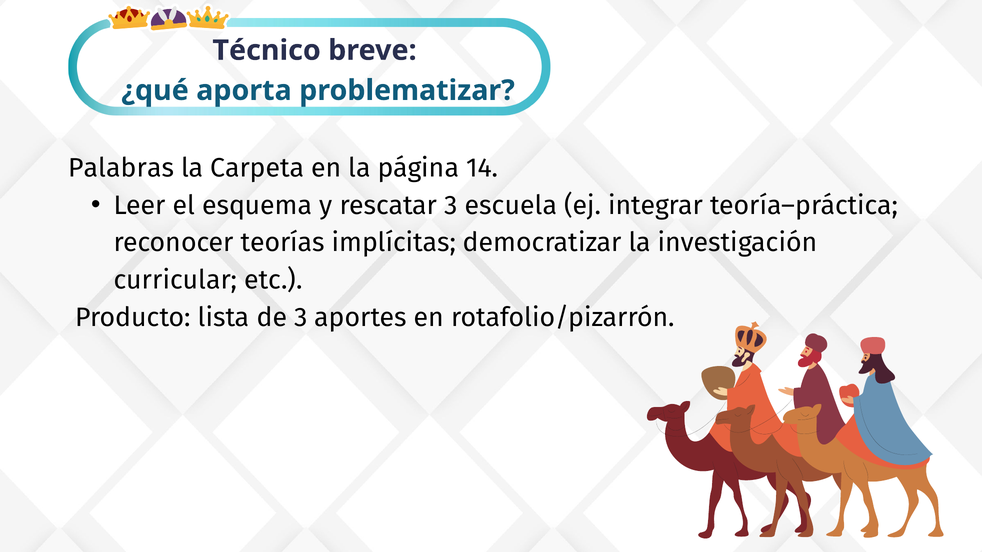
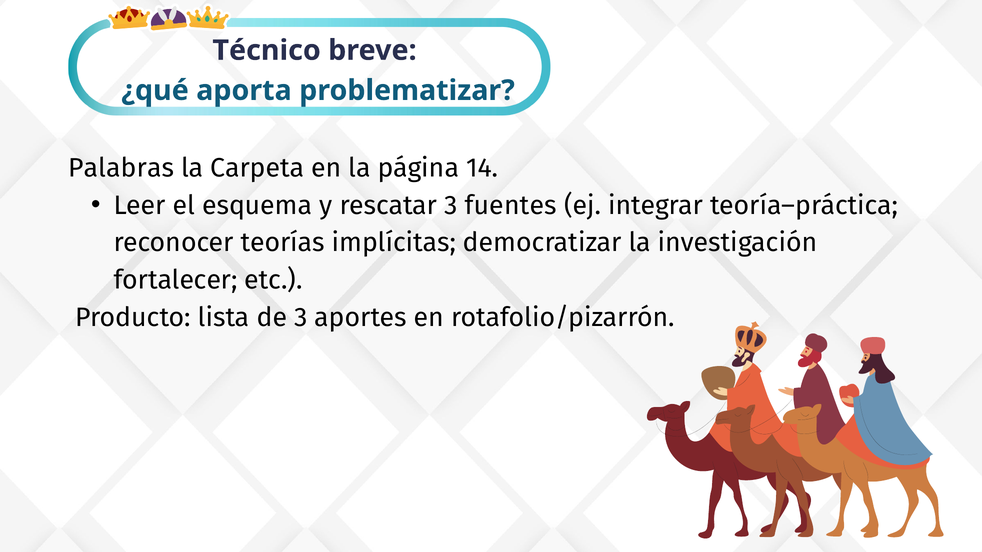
escuela: escuela -> fuentes (511, 205)
curricular: curricular -> fortalecer (176, 280)
